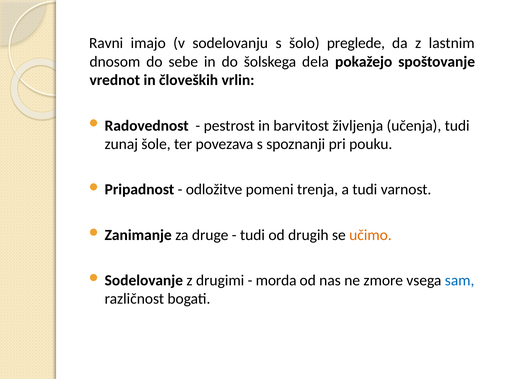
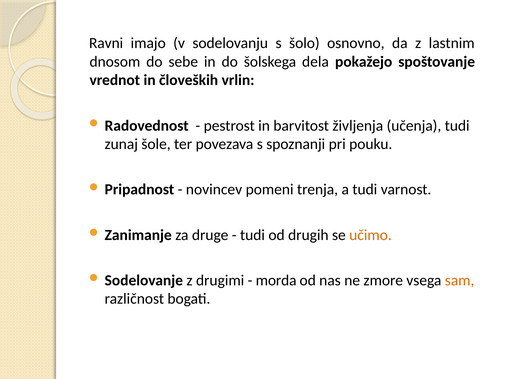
preglede: preglede -> osnovno (356, 43)
odložitve: odložitve -> novincev (214, 190)
sam colour: blue -> orange (460, 281)
